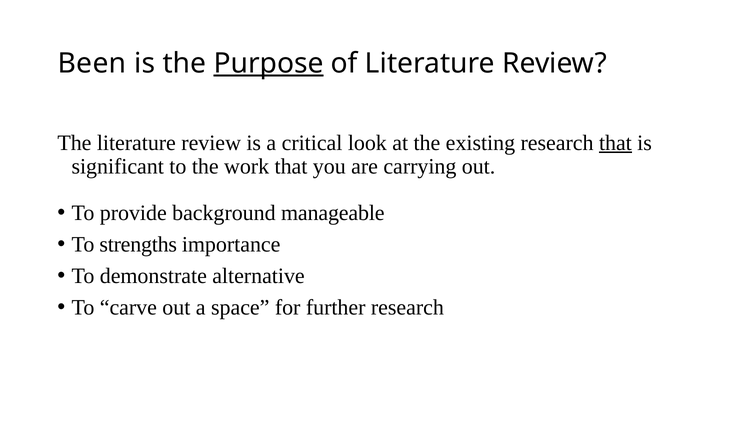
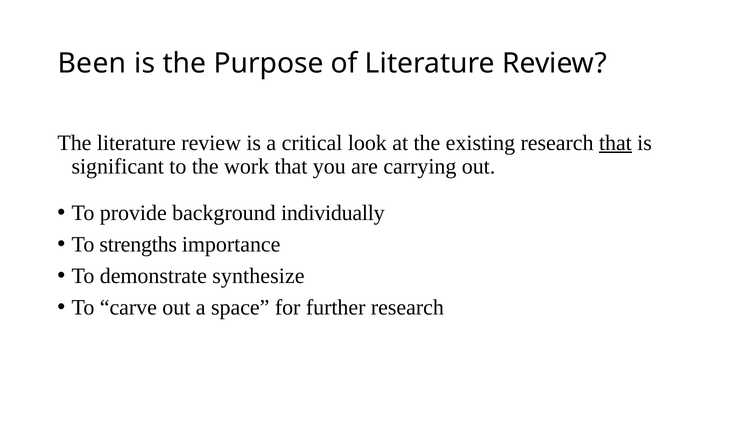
Purpose underline: present -> none (269, 63)
manageable: manageable -> individually (333, 213)
alternative: alternative -> synthesize (258, 276)
